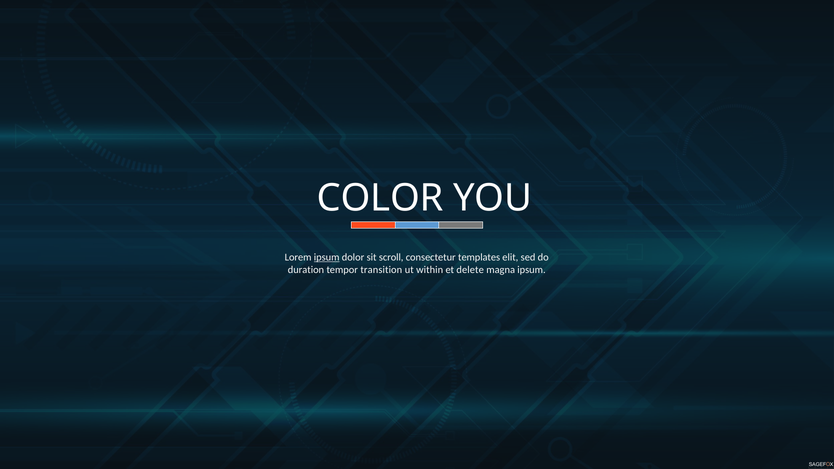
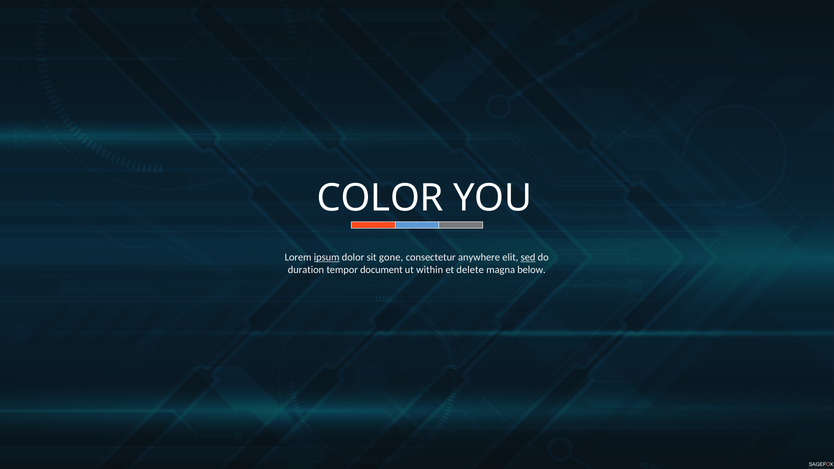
scroll: scroll -> gone (391, 257)
templates: templates -> anywhere (479, 257)
sed underline: none -> present (528, 257)
transition: transition -> document (381, 270)
magna ipsum: ipsum -> below (531, 270)
